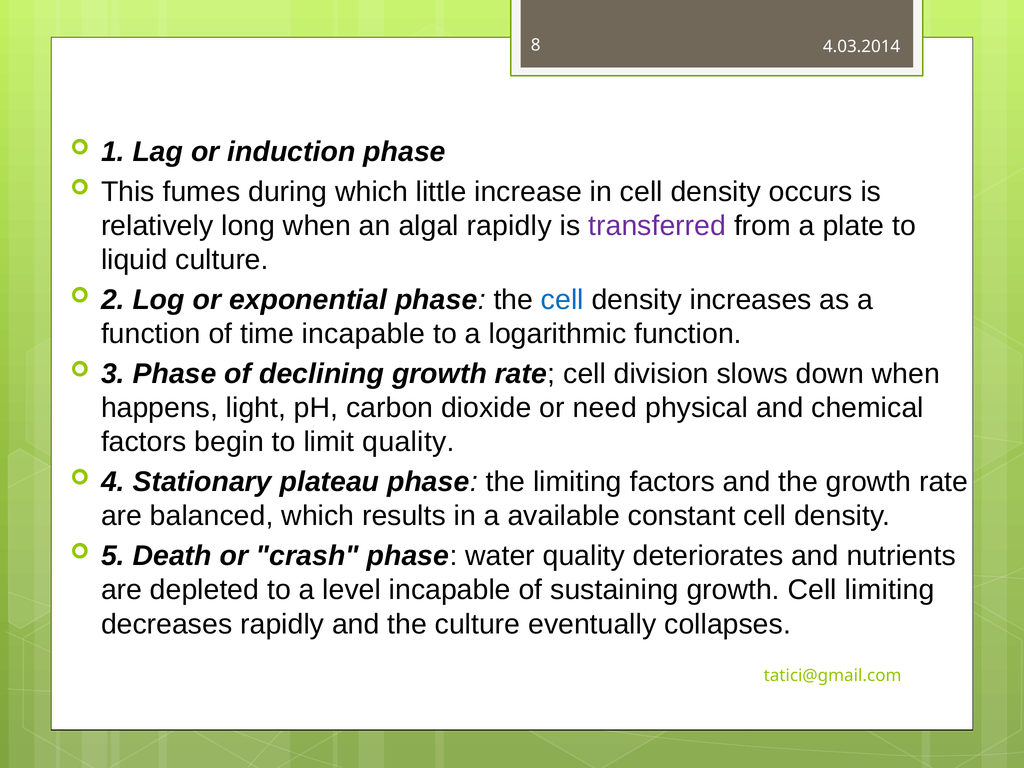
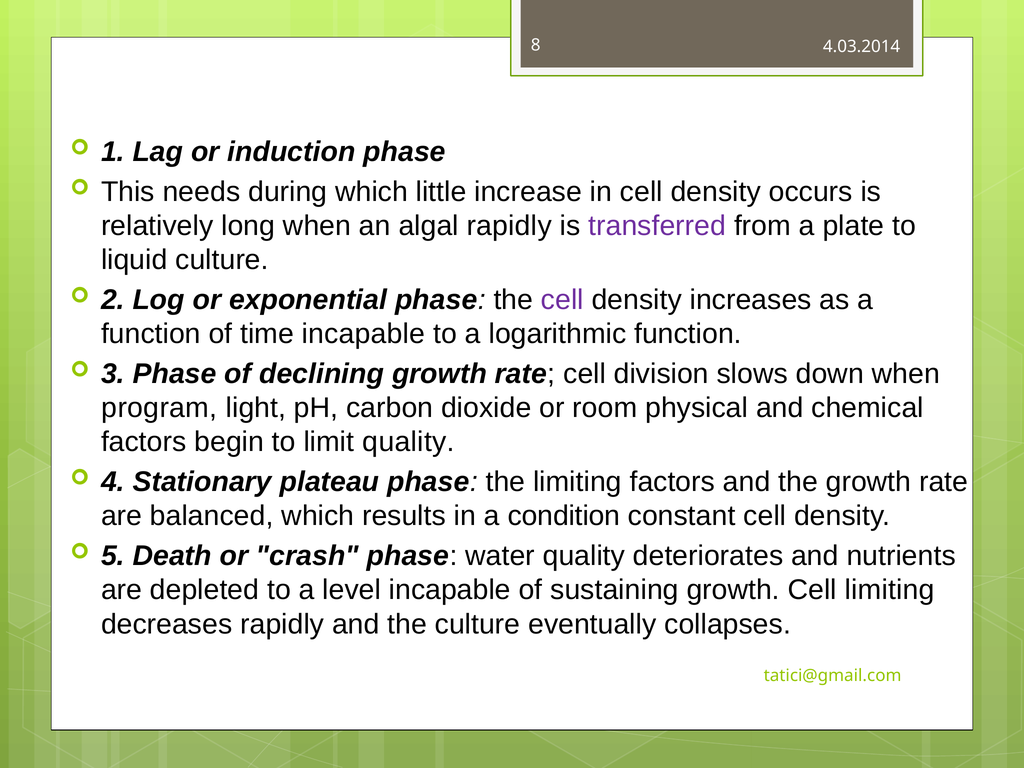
fumes: fumes -> needs (201, 192)
cell colour: blue -> purple (562, 300)
happens: happens -> program (159, 408)
need: need -> room (605, 408)
available: available -> condition (564, 516)
